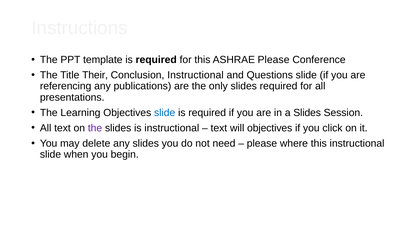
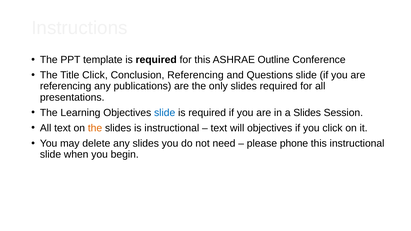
ASHRAE Please: Please -> Outline (274, 60)
Title Their: Their -> Click (95, 75)
Conclusion Instructional: Instructional -> Referencing (195, 75)
the colour: purple -> orange (95, 128)
where: where -> phone (294, 143)
